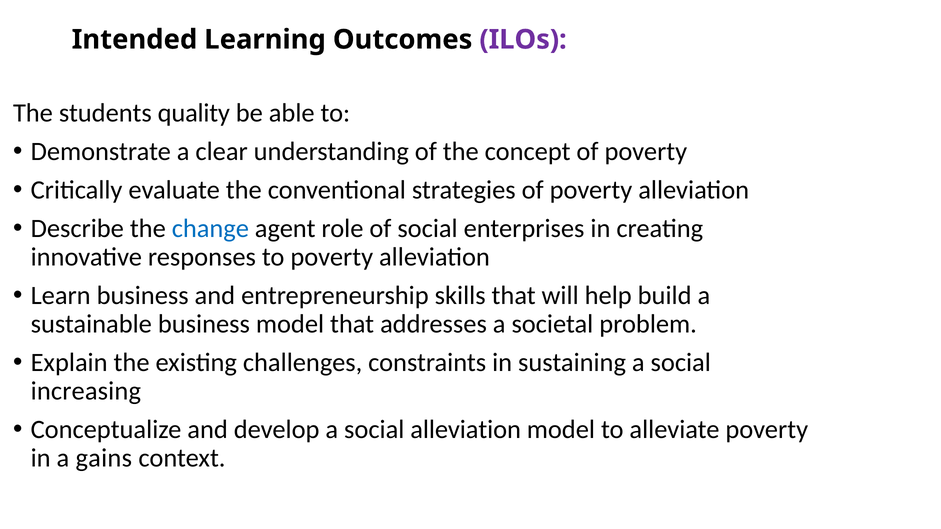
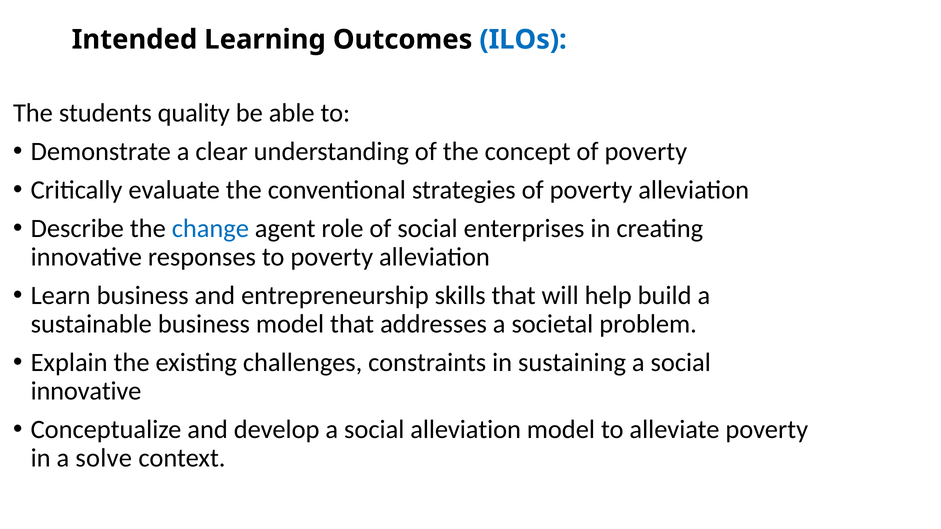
ILOs colour: purple -> blue (523, 40)
increasing: increasing -> innovative (86, 391)
gains: gains -> solve (104, 458)
